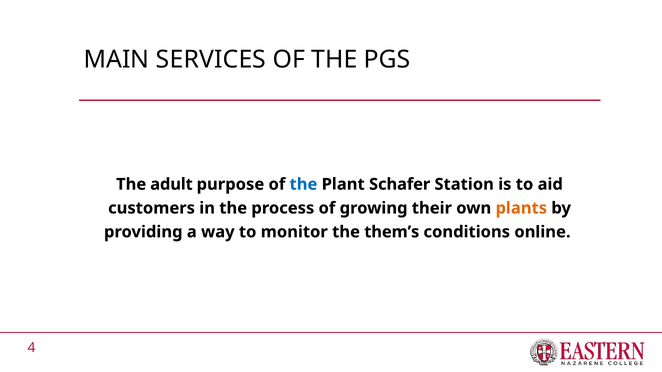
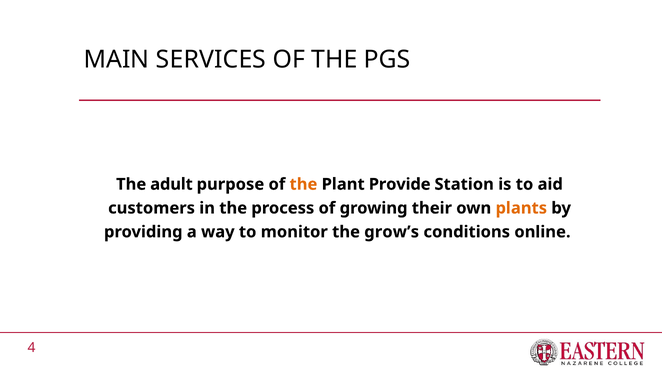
the colour: blue -> orange (303, 184)
Schafer: Schafer -> Provide (400, 184)
them’s: them’s -> grow’s (392, 232)
